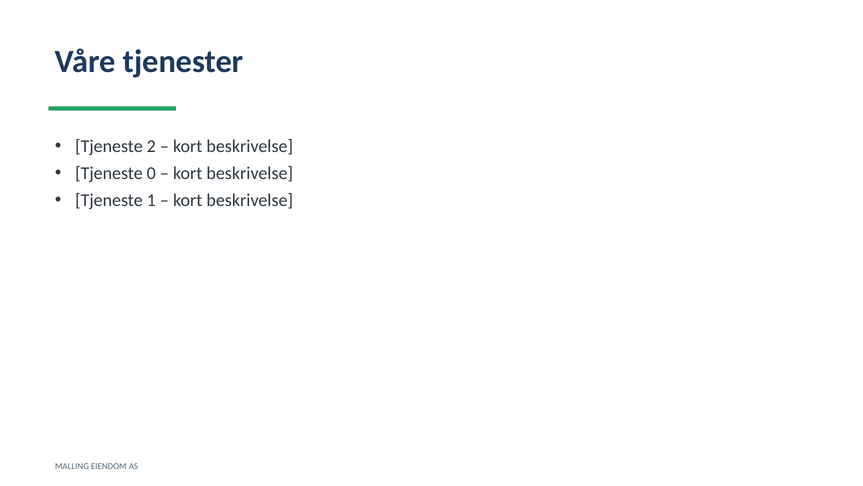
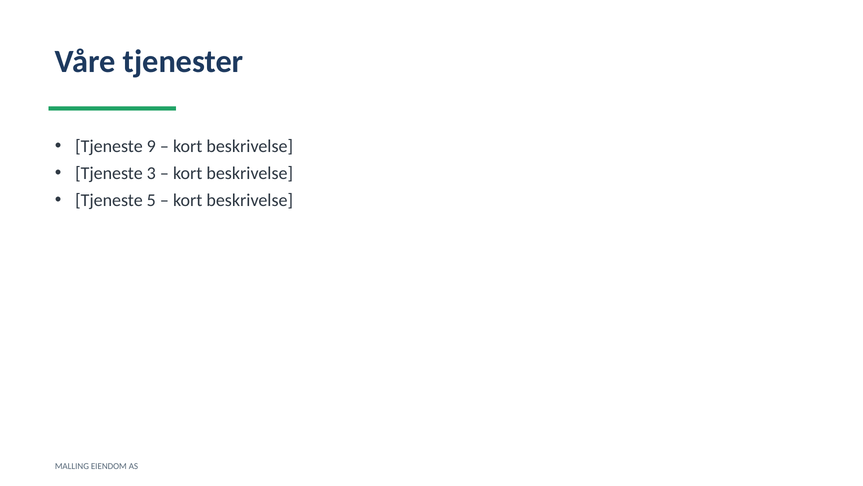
2: 2 -> 9 (151, 146)
0: 0 -> 3 (151, 173)
1: 1 -> 5 (151, 200)
